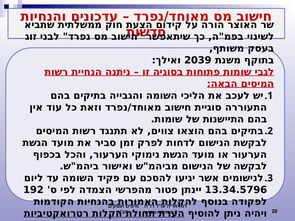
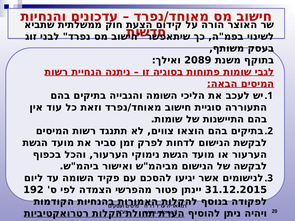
2039: 2039 -> 2089 (198, 60)
13.34.5796: 13.34.5796 -> 31.12.2015 (236, 190)
